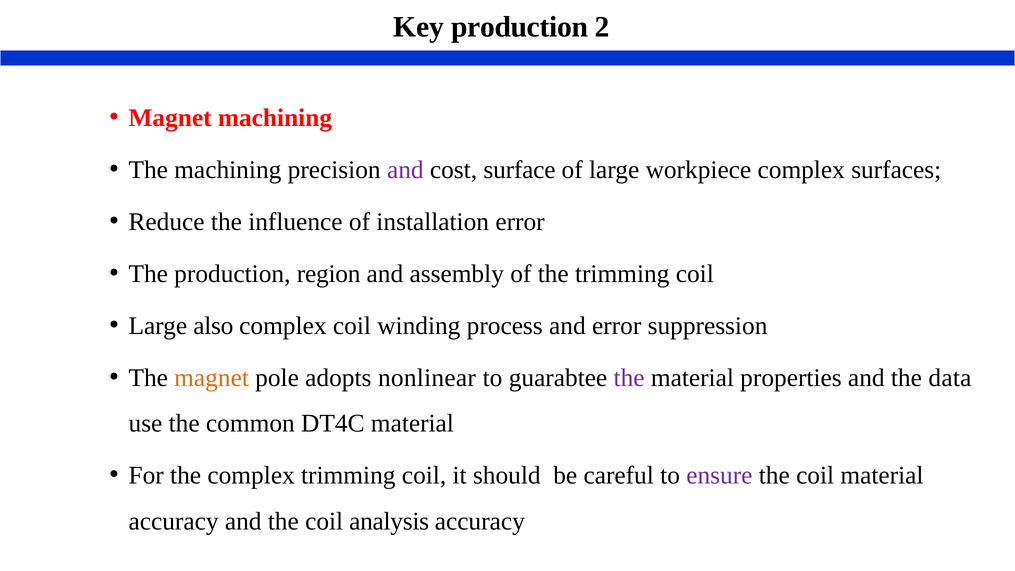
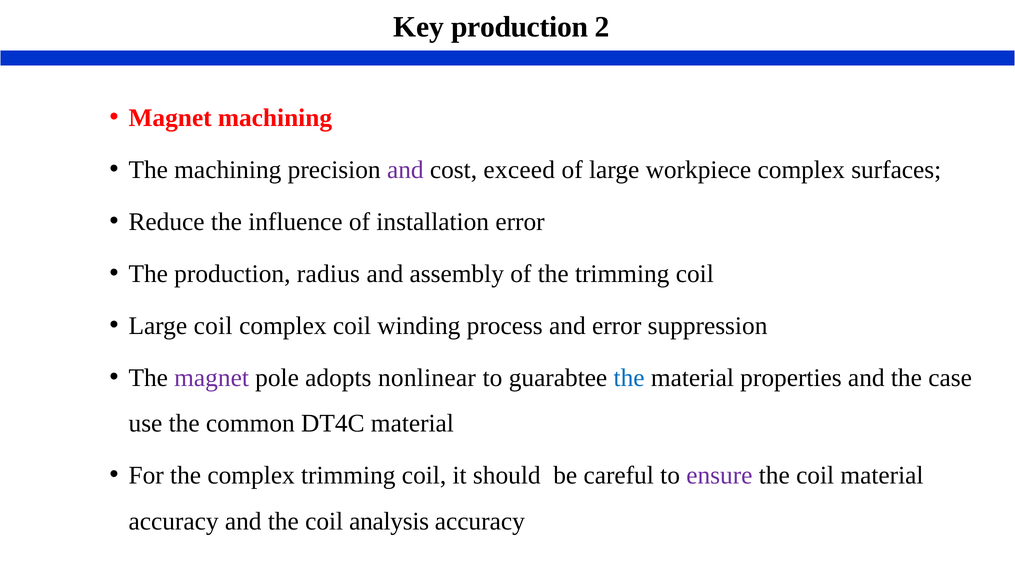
surface: surface -> exceed (519, 170)
region: region -> radius (328, 274)
Large also: also -> coil (213, 326)
magnet colour: orange -> purple (212, 378)
the colour: purple -> blue (629, 378)
data: data -> case (950, 378)
